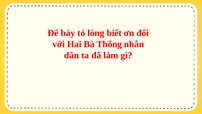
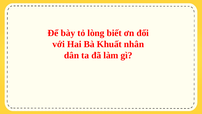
Thông: Thông -> Khuất (109, 44)
